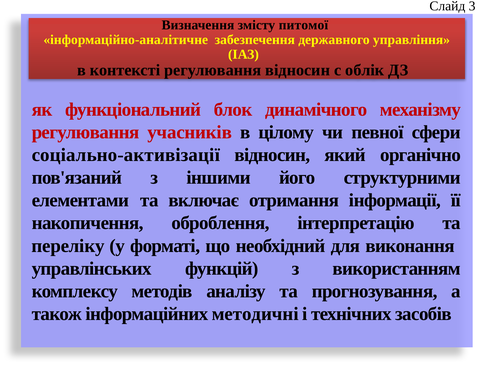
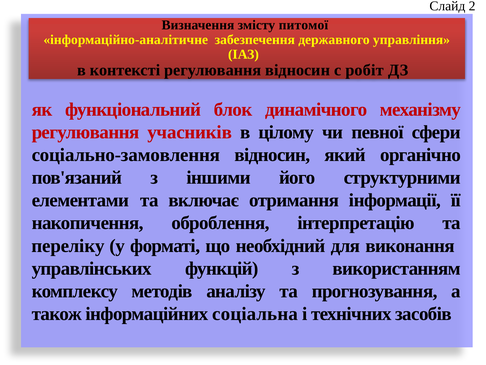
3: 3 -> 2 (472, 6)
облік: облік -> робіт (365, 70)
соціально-активізації: соціально-активізації -> соціально-замовлення (126, 155)
методичні: методичні -> соціальна (255, 314)
